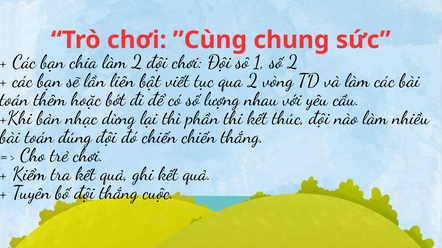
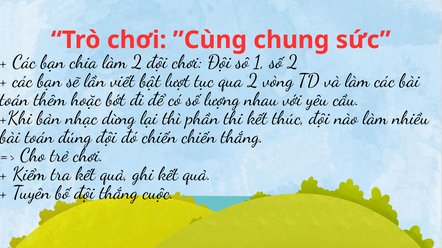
liên: liên -> viết (123, 81)
viết: viết -> lượt (178, 81)
